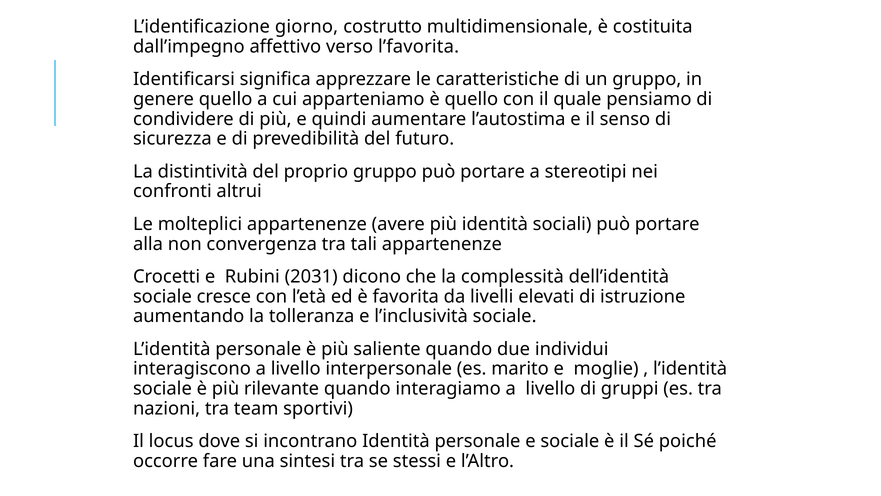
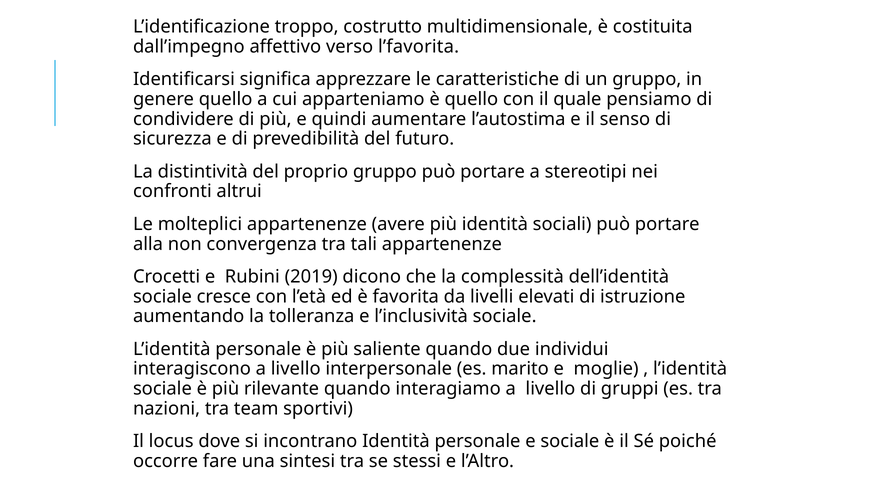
giorno: giorno -> troppo (307, 27)
2031: 2031 -> 2019 (311, 276)
